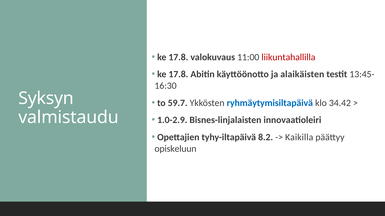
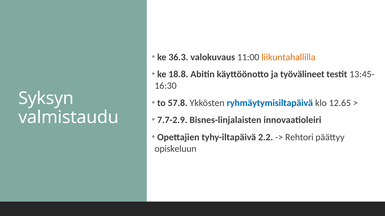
17.8: 17.8 -> 36.3 (178, 57)
liikuntahallilla colour: red -> orange (288, 57)
17.8: 17.8 -> 18.8 (178, 74)
alaikäisten: alaikäisten -> työvälineet (302, 74)
59.7: 59.7 -> 57.8 (178, 103)
34.42: 34.42 -> 12.65 (340, 103)
1.0-2.9: 1.0-2.9 -> 7.7-2.9 (172, 120)
8.2: 8.2 -> 2.2 (266, 138)
Kaikilla: Kaikilla -> Rehtori (299, 138)
